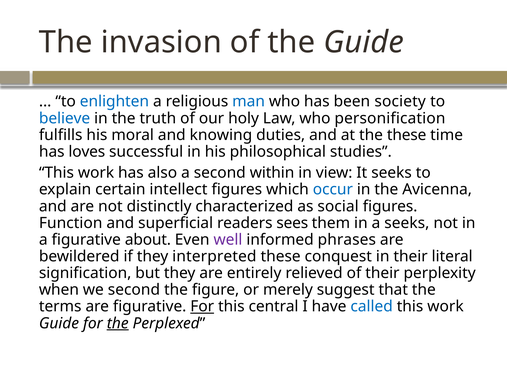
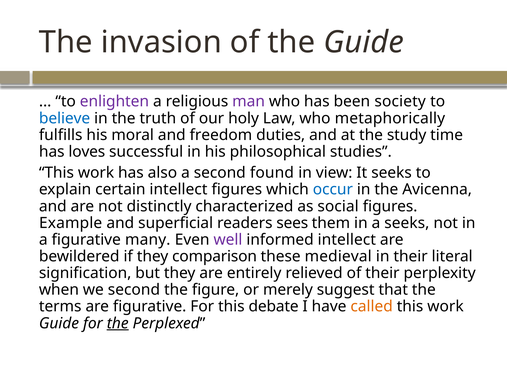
enlighten colour: blue -> purple (114, 102)
man colour: blue -> purple (249, 102)
personification: personification -> metaphorically (390, 118)
knowing: knowing -> freedom (221, 135)
the these: these -> study (407, 135)
within: within -> found (272, 173)
Function: Function -> Example (71, 223)
about: about -> many (148, 240)
informed phrases: phrases -> intellect (347, 240)
interpreted: interpreted -> comparison (215, 257)
conquest: conquest -> medieval (338, 257)
For underline: present -> none (202, 307)
central: central -> debate (274, 307)
called colour: blue -> orange (372, 307)
